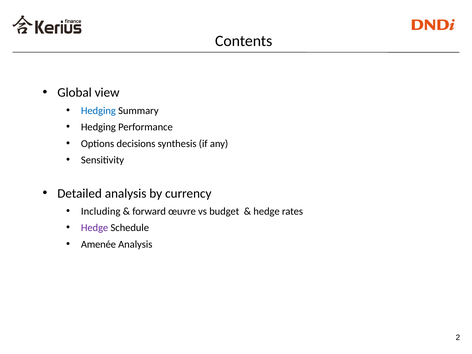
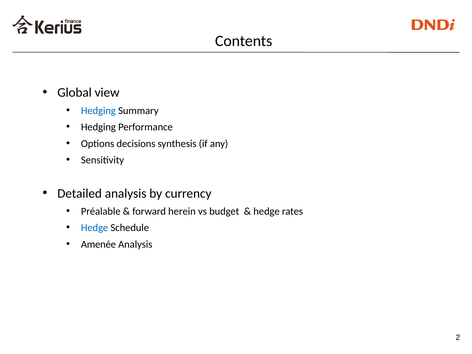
Including: Including -> Préalable (101, 211)
œuvre: œuvre -> herein (182, 211)
Hedge colour: purple -> blue (95, 228)
